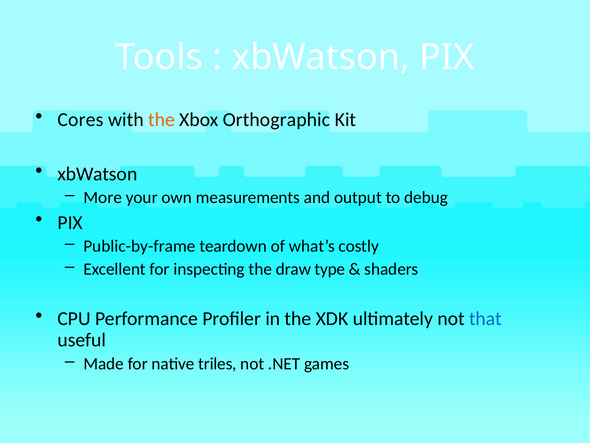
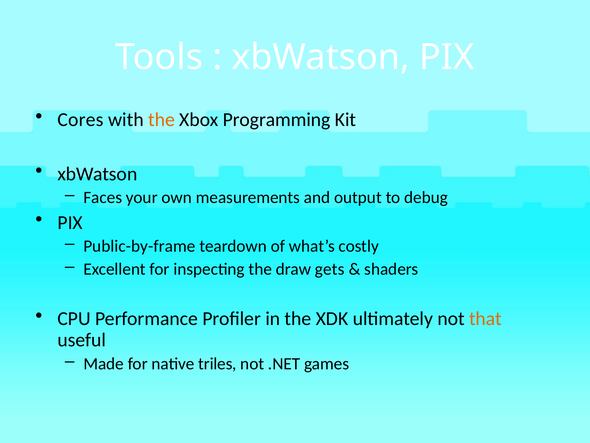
Orthographic: Orthographic -> Programming (277, 119)
More: More -> Faces (103, 197)
type: type -> gets (330, 269)
that colour: blue -> orange (485, 318)
